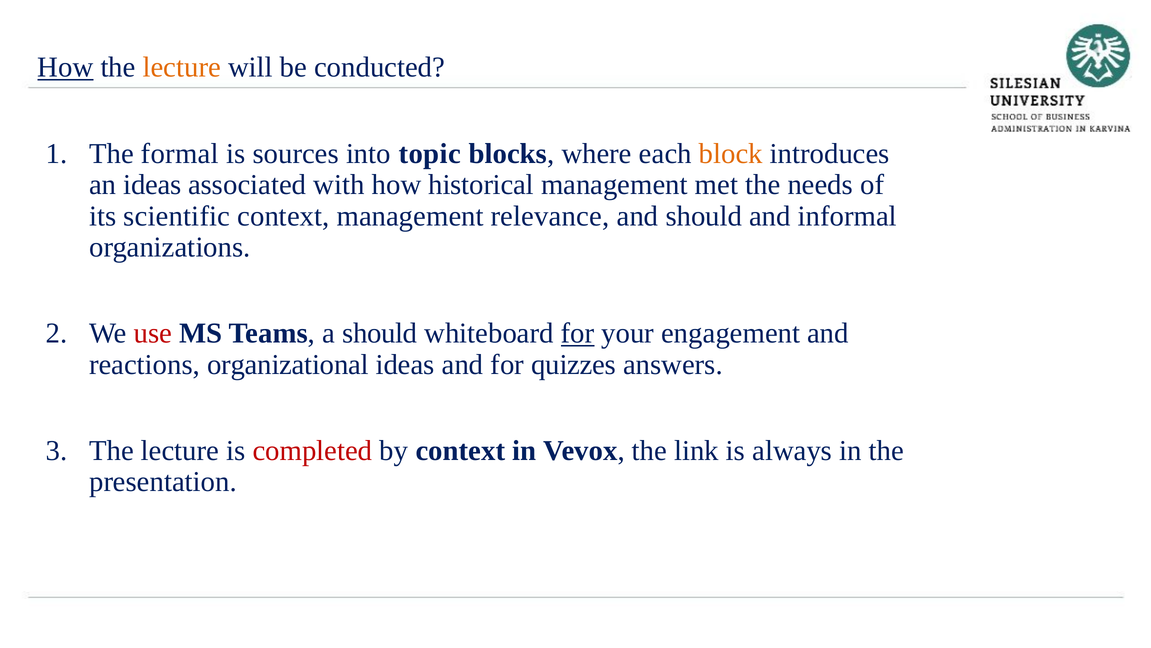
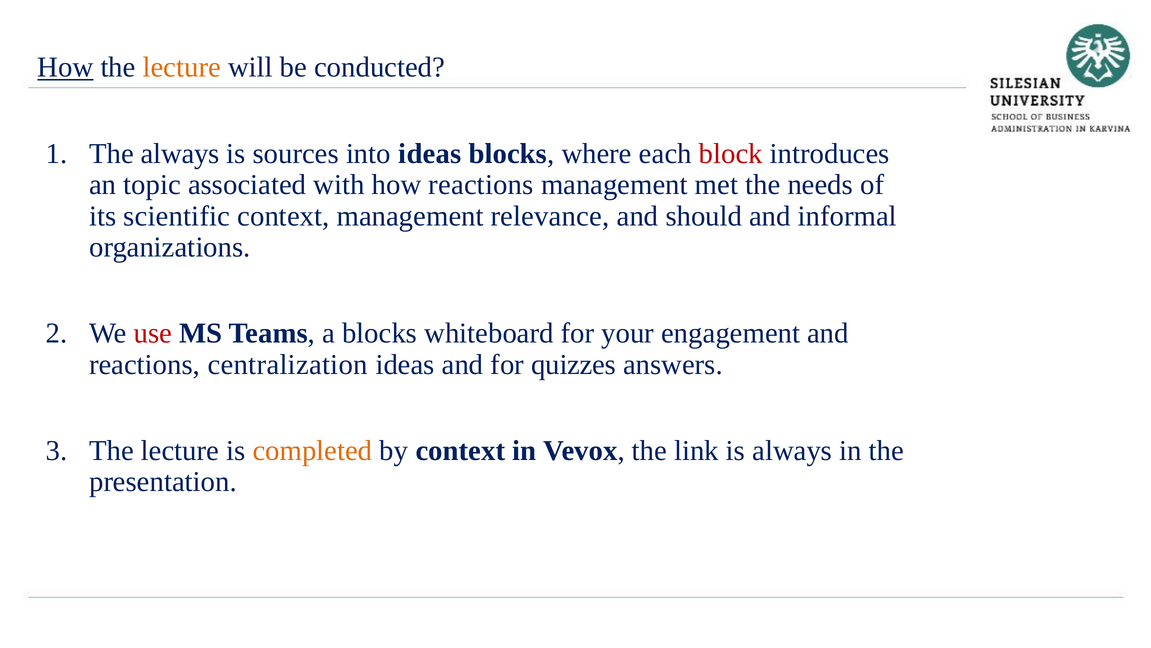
The formal: formal -> always (180, 154)
into topic: topic -> ideas (430, 154)
block colour: orange -> red (731, 154)
an ideas: ideas -> topic (152, 185)
how historical: historical -> reactions (481, 185)
a should: should -> blocks (380, 333)
for underline: present -> none (578, 333)
organizational: organizational -> centralization (288, 364)
completed colour: red -> orange (312, 450)
